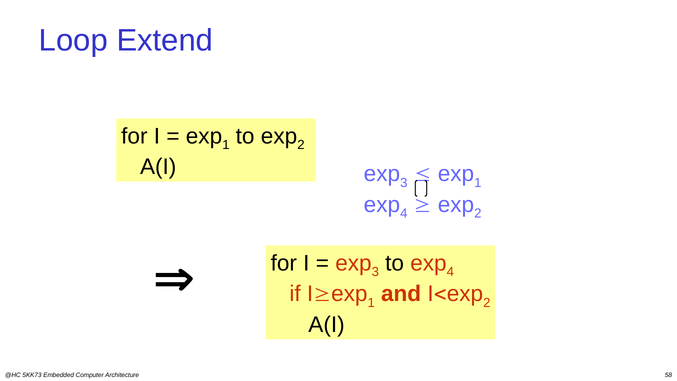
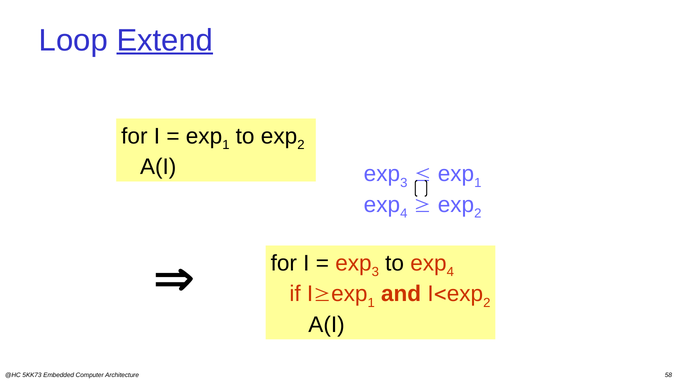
Extend underline: none -> present (165, 40)
